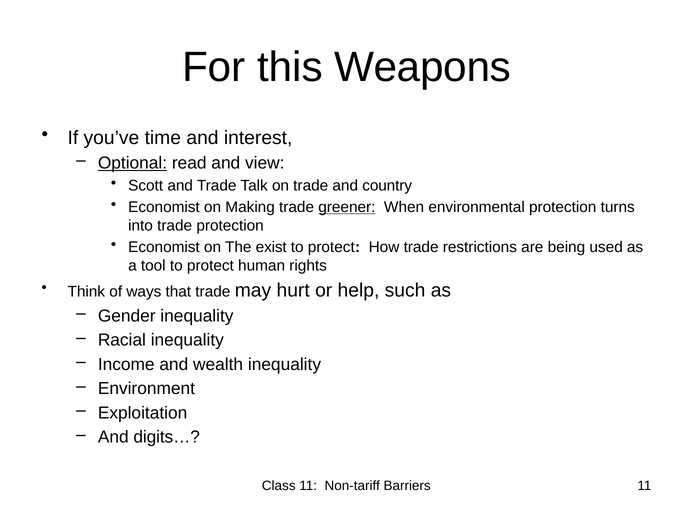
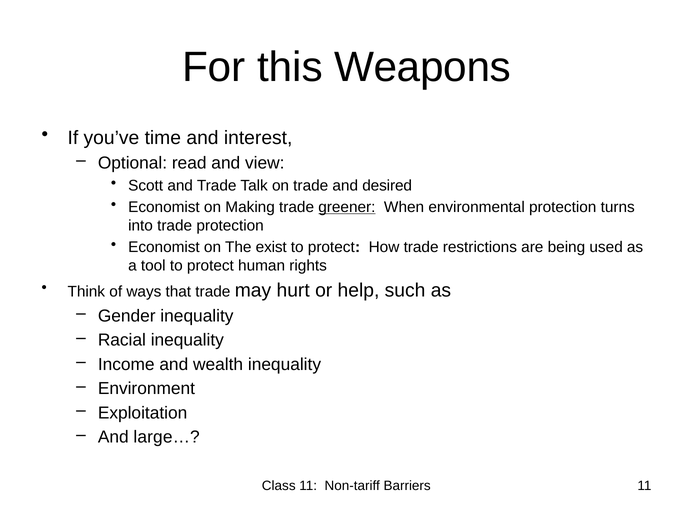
Optional underline: present -> none (132, 163)
country: country -> desired (387, 185)
digits…: digits… -> large… (167, 437)
